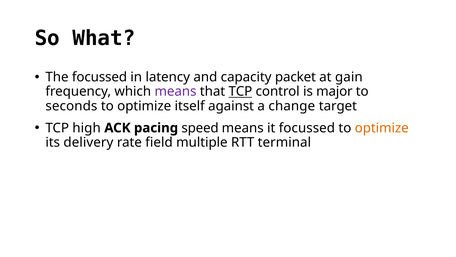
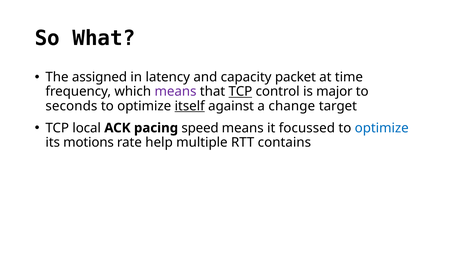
The focussed: focussed -> assigned (100, 77)
gain: gain -> time (349, 77)
itself underline: none -> present (190, 106)
high: high -> local (87, 128)
optimize colour: orange -> blue (382, 128)
delivery: delivery -> motions (89, 142)
field: field -> help (159, 142)
terminal: terminal -> contains (284, 142)
